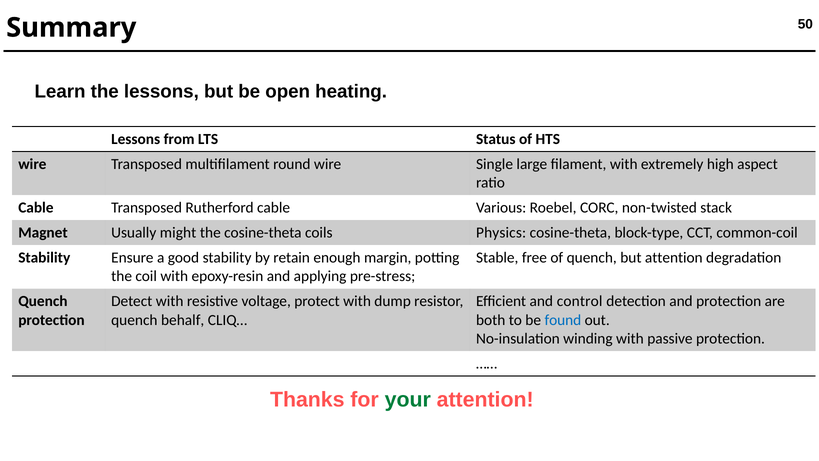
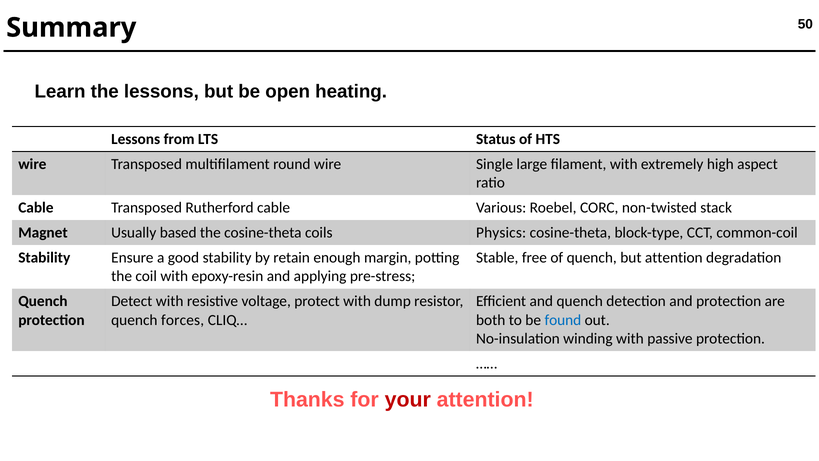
might: might -> based (178, 233)
and control: control -> quench (580, 301)
behalf: behalf -> forces (183, 320)
your colour: green -> red (408, 399)
